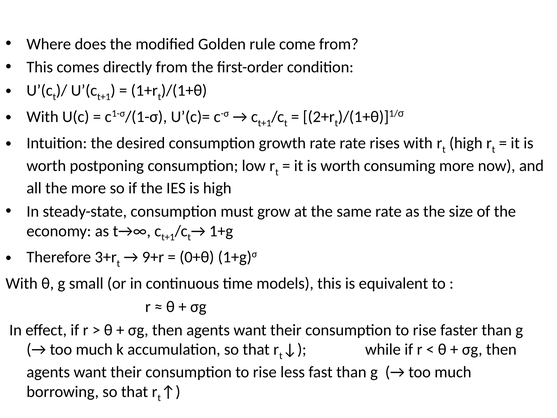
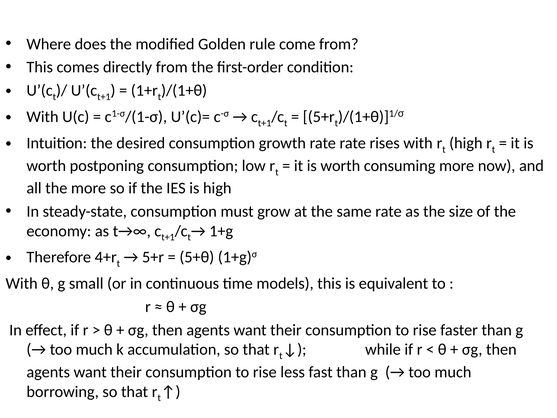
2+r: 2+r -> 5+r (319, 117)
3+r: 3+r -> 4+r (106, 257)
9+r: 9+r -> 5+r (153, 257)
0+θ: 0+θ -> 5+θ (197, 257)
